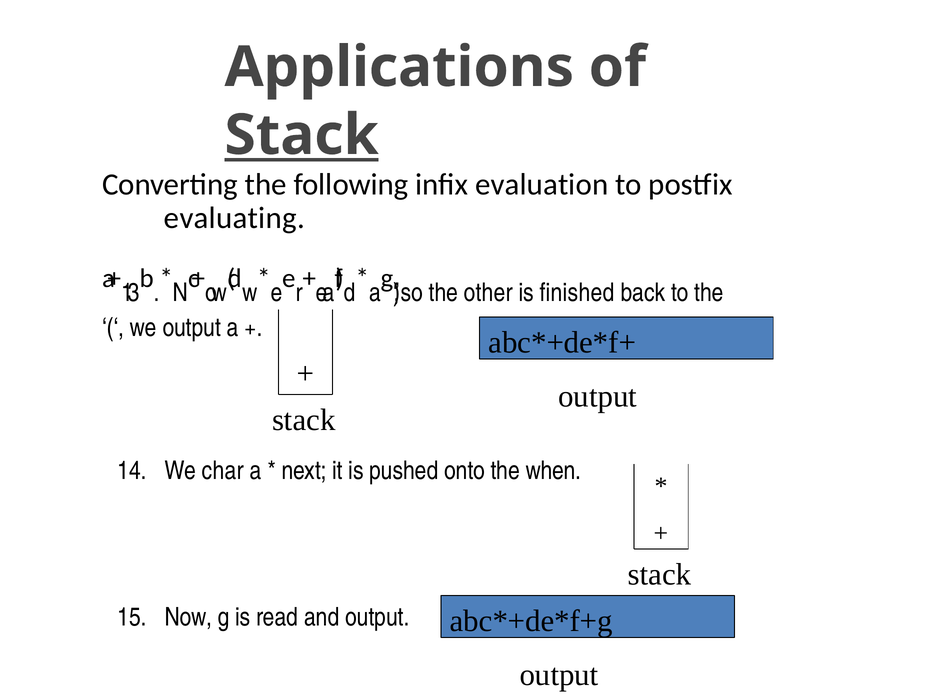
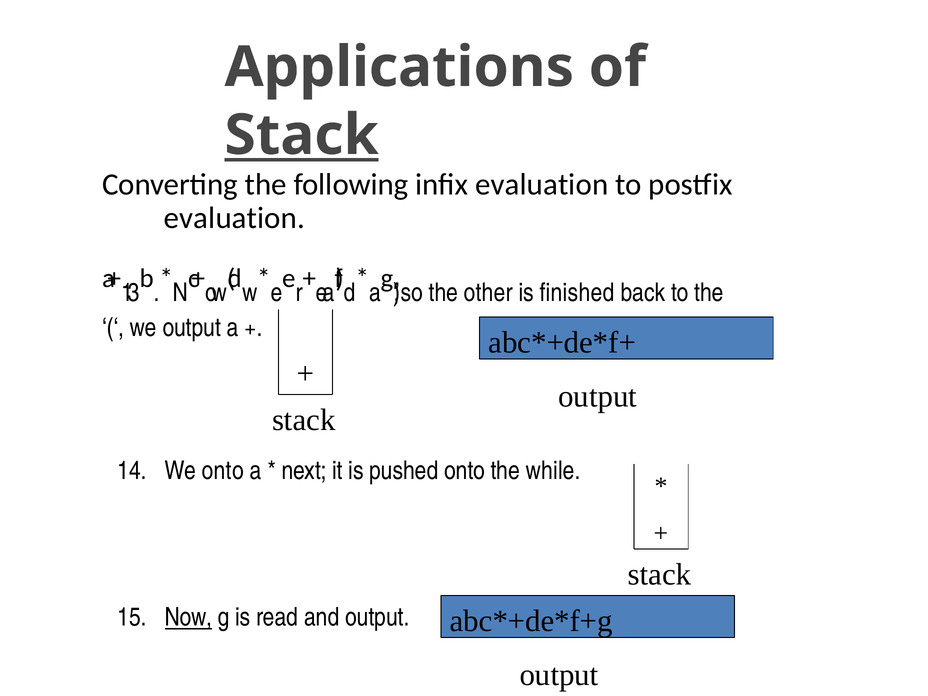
evaluating: evaluating -> evaluation (234, 218)
We char: char -> onto (223, 471)
when: when -> while (553, 471)
Now underline: none -> present (189, 617)
